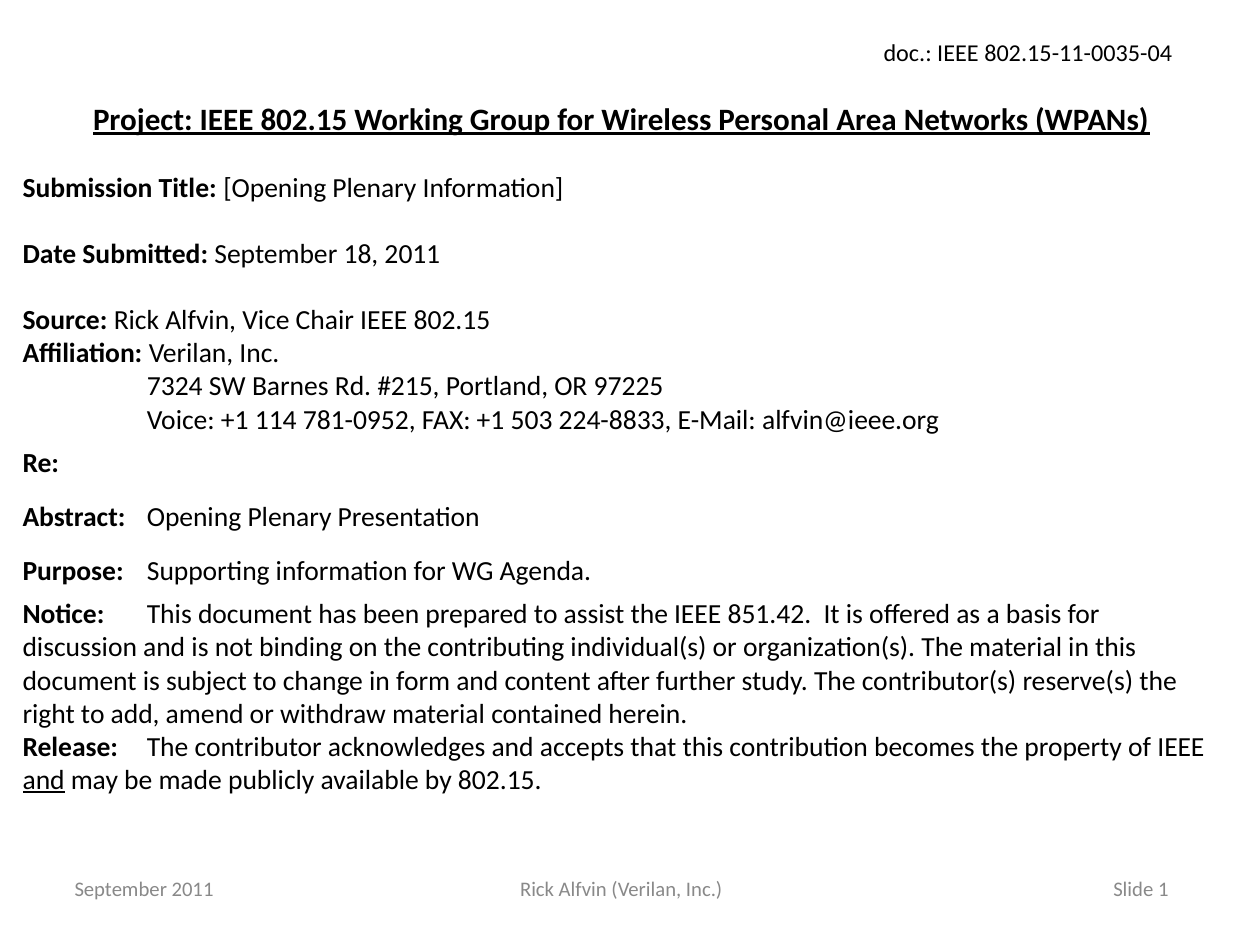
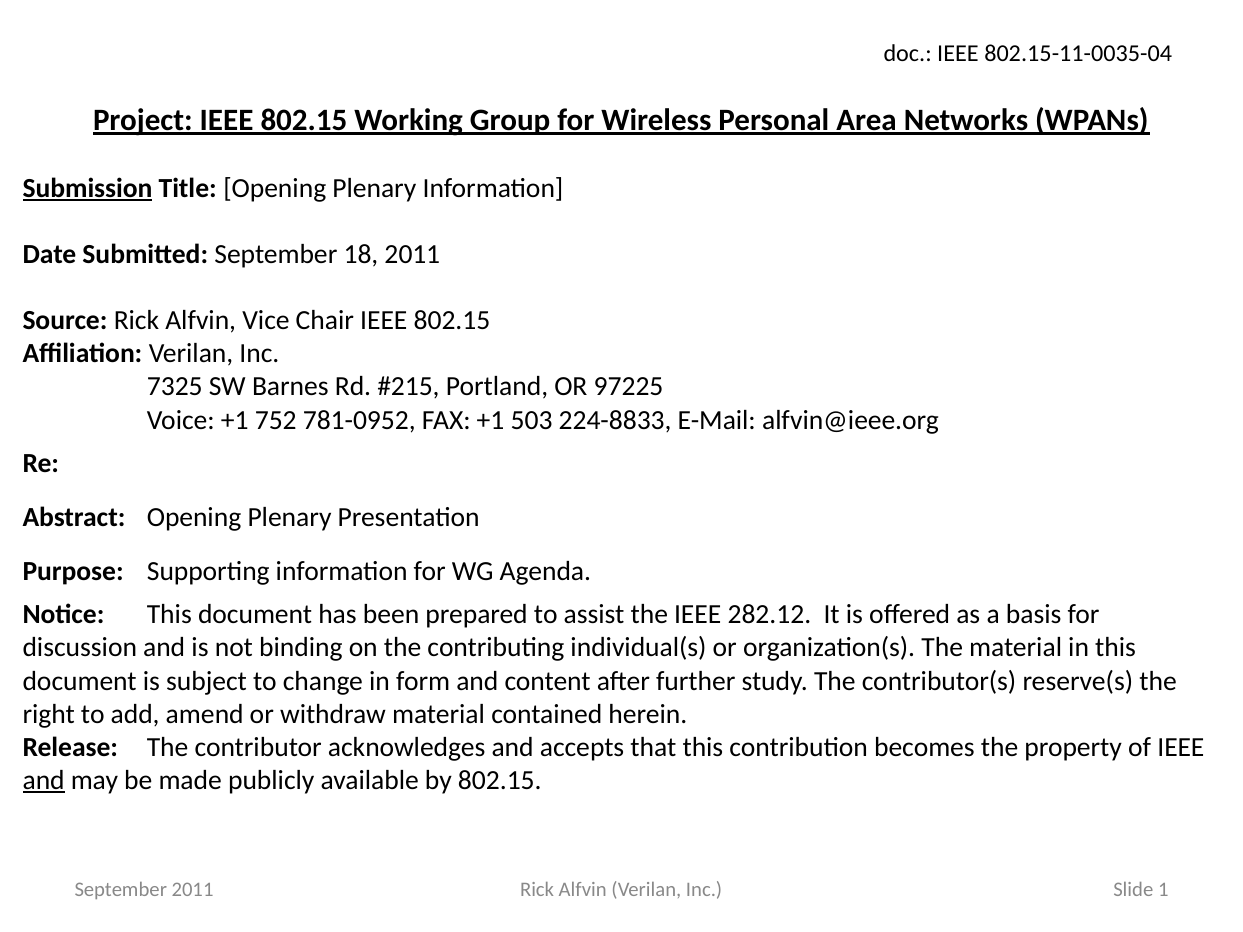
Submission underline: none -> present (88, 188)
7324: 7324 -> 7325 (175, 387)
114: 114 -> 752 (276, 420)
851.42: 851.42 -> 282.12 (769, 615)
